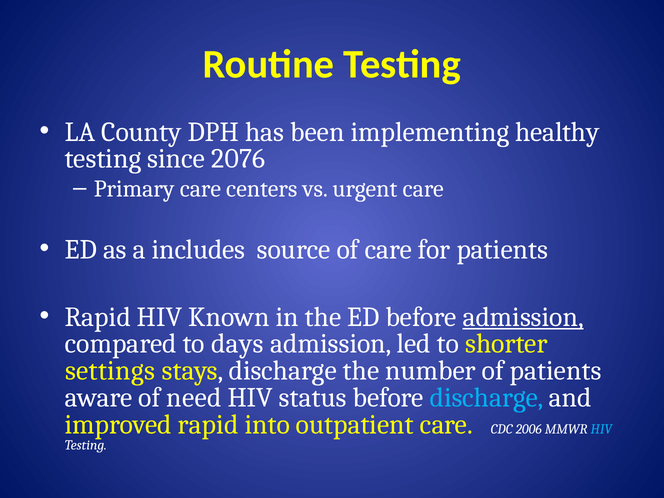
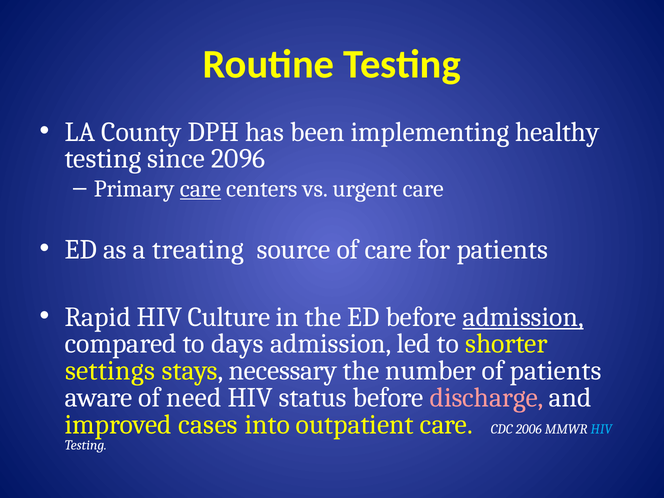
2076: 2076 -> 2096 (238, 159)
care underline: none -> present (200, 189)
includes: includes -> treating (198, 249)
Known: Known -> Culture (229, 317)
stays discharge: discharge -> necessary (283, 371)
discharge colour: light blue -> pink (487, 398)
improved rapid: rapid -> cases (208, 424)
